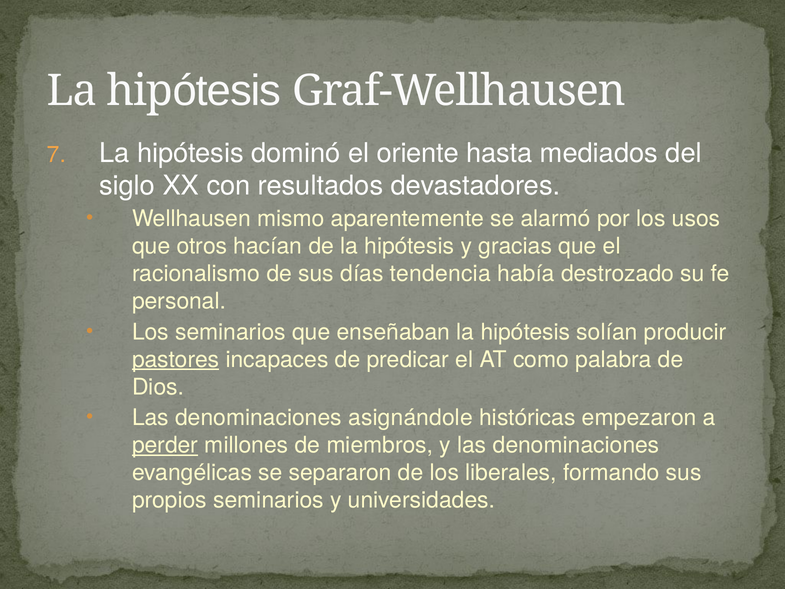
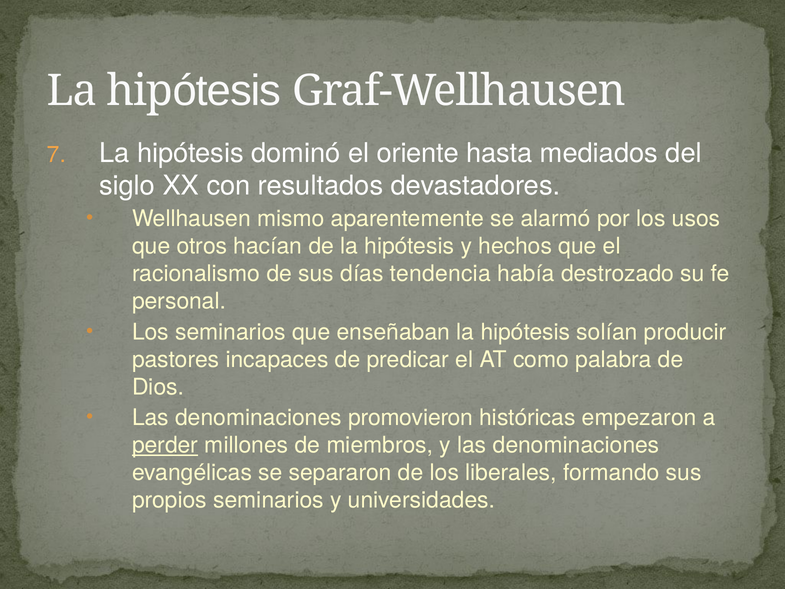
gracias: gracias -> hechos (515, 246)
pastores underline: present -> none (176, 359)
asignándole: asignándole -> promovieron (411, 418)
